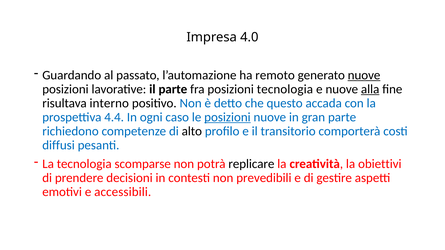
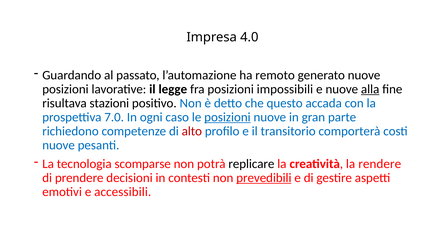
nuove underline: present -> none (364, 75)
il parte: parte -> legge (173, 89)
posizioni tecnologia: tecnologia -> impossibili (285, 89)
interno: interno -> stazioni (109, 103)
4.4: 4.4 -> 7.0 (114, 117)
alto colour: black -> red (192, 131)
diffusi: diffusi -> nuove (59, 145)
obiettivi: obiettivi -> rendere (380, 164)
prevedibili underline: none -> present (264, 178)
